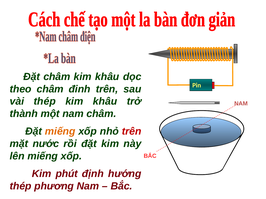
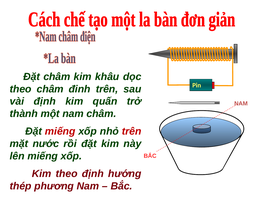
vài thép: thép -> định (45, 102)
khâu: khâu -> quấn (105, 102)
miếng colour: orange -> red (60, 132)
Kim phút: phút -> theo (67, 174)
